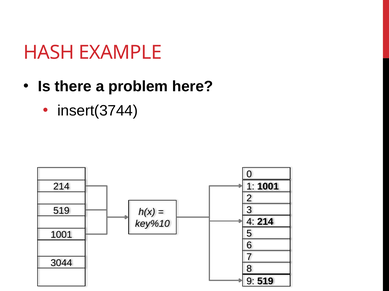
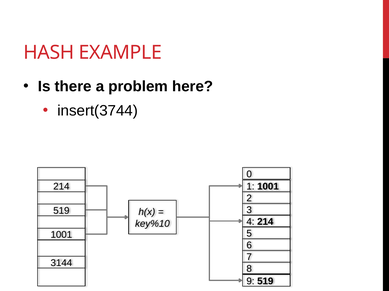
3044: 3044 -> 3144 (61, 264)
